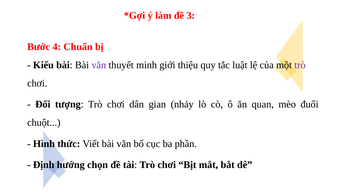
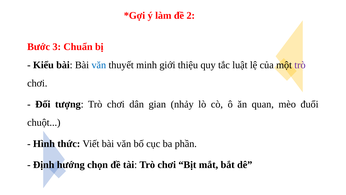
3: 3 -> 2 (191, 15)
4: 4 -> 3 (57, 47)
văn colour: purple -> blue (99, 65)
